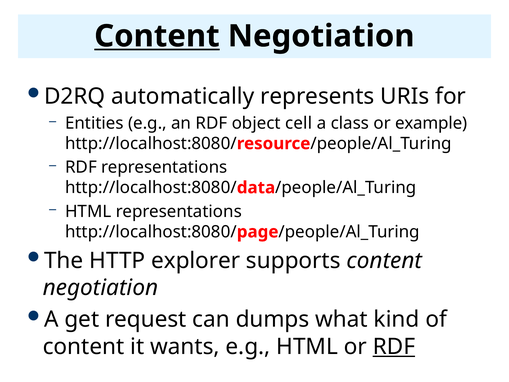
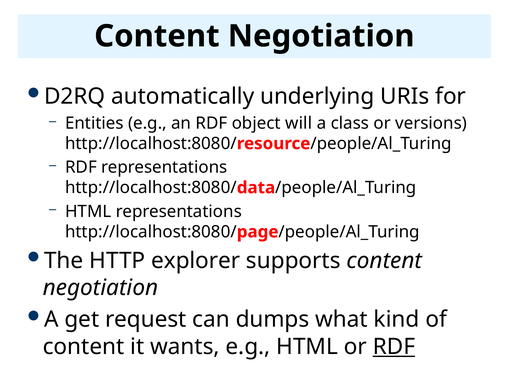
Content underline: present -> none (157, 36)
represents: represents -> underlying (317, 96)
cell: cell -> will (299, 123)
example: example -> versions (431, 123)
